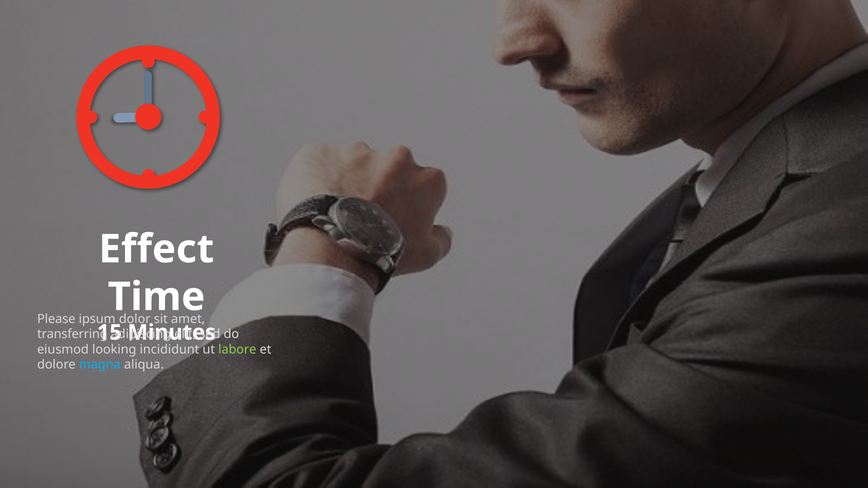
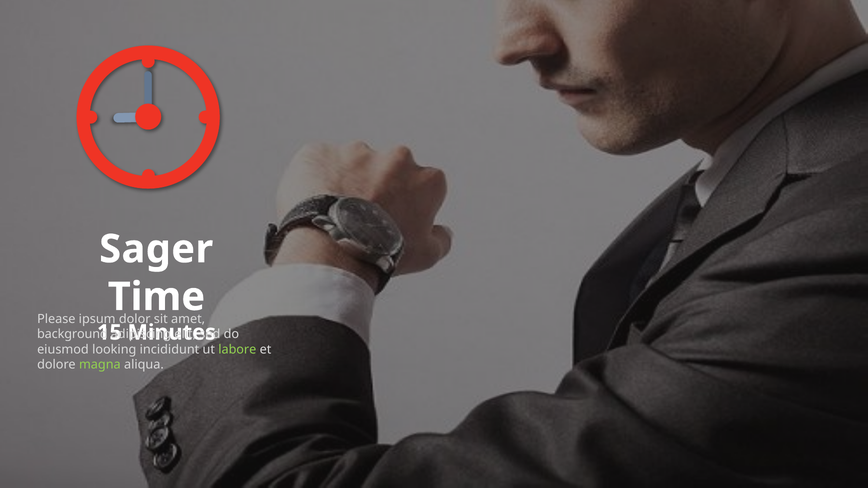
Effect: Effect -> Sager (156, 249)
transferring: transferring -> background (72, 334)
magna colour: light blue -> light green (100, 365)
